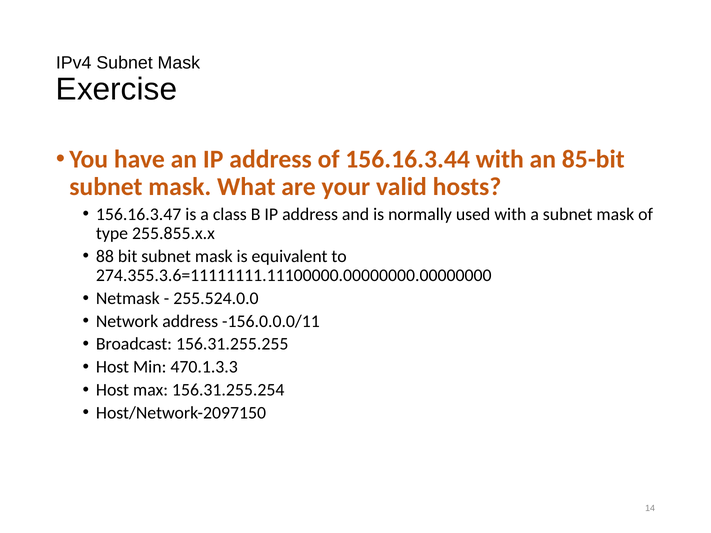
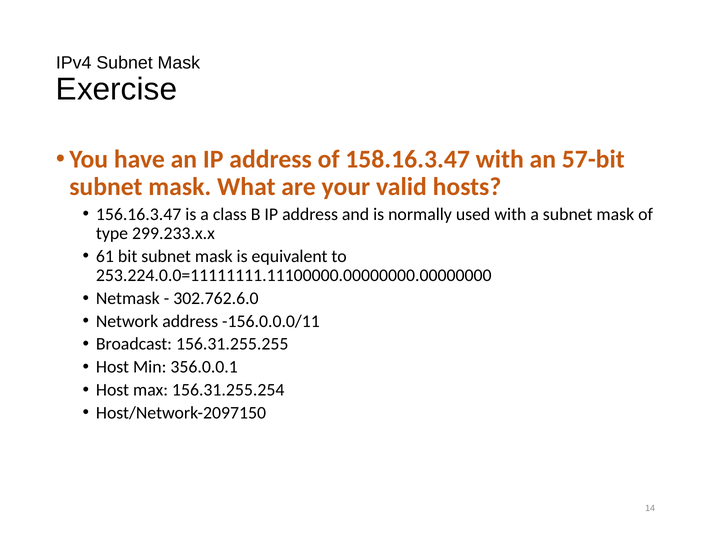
156.16.3.44: 156.16.3.44 -> 158.16.3.47 (408, 159)
85-bit: 85-bit -> 57-bit (593, 159)
255.855.x.x: 255.855.x.x -> 299.233.x.x (174, 233)
88: 88 -> 61 (105, 256)
274.355.3.6=11111111.11100000.00000000.00000000: 274.355.3.6=11111111.11100000.00000000.00000000 -> 253.224.0.0=11111111.11100000.00000000.00000000 (294, 276)
255.524.0.0: 255.524.0.0 -> 302.762.6.0 (216, 298)
470.1.3.3: 470.1.3.3 -> 356.0.0.1 (204, 367)
